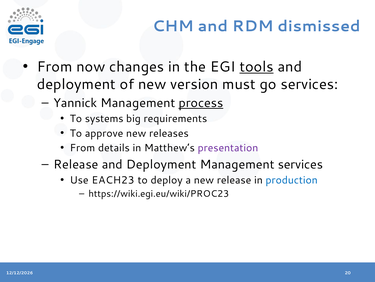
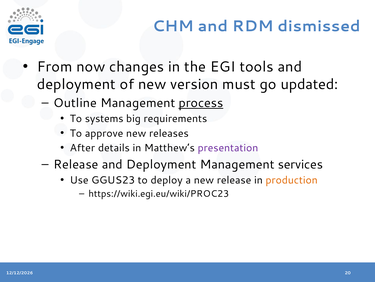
tools underline: present -> none (257, 67)
go services: services -> updated (309, 84)
Yannick: Yannick -> Outline (75, 103)
From: From -> After (82, 148)
EACH23: EACH23 -> GGUS23 (113, 180)
production colour: blue -> orange (292, 180)
